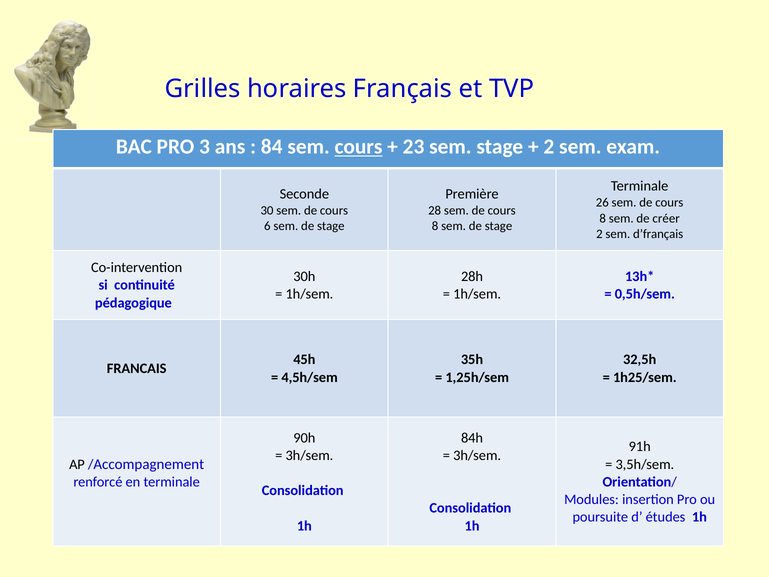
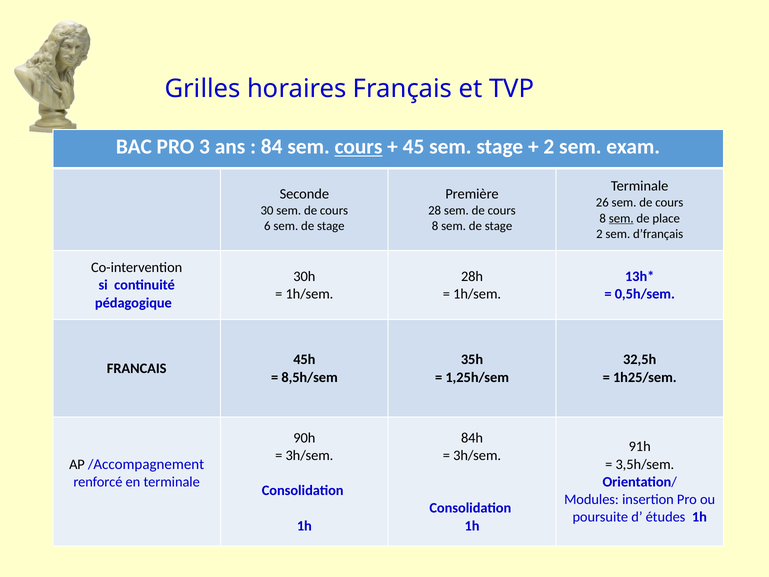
23: 23 -> 45 (414, 147)
sem underline: none -> present (621, 218)
créer: créer -> place (666, 218)
4,5h/sem: 4,5h/sem -> 8,5h/sem (310, 377)
